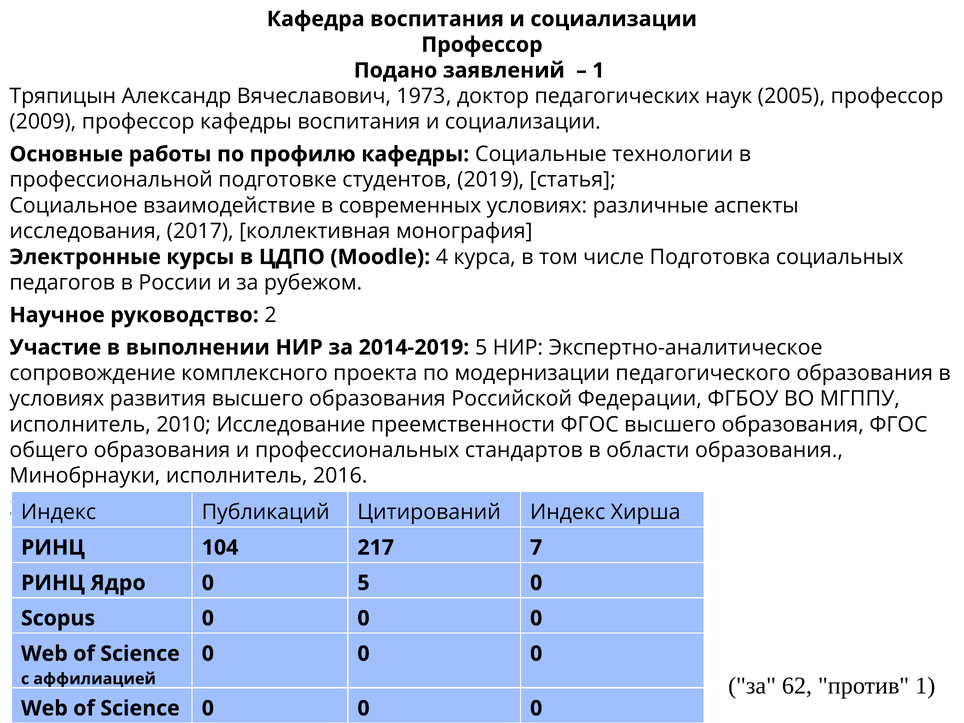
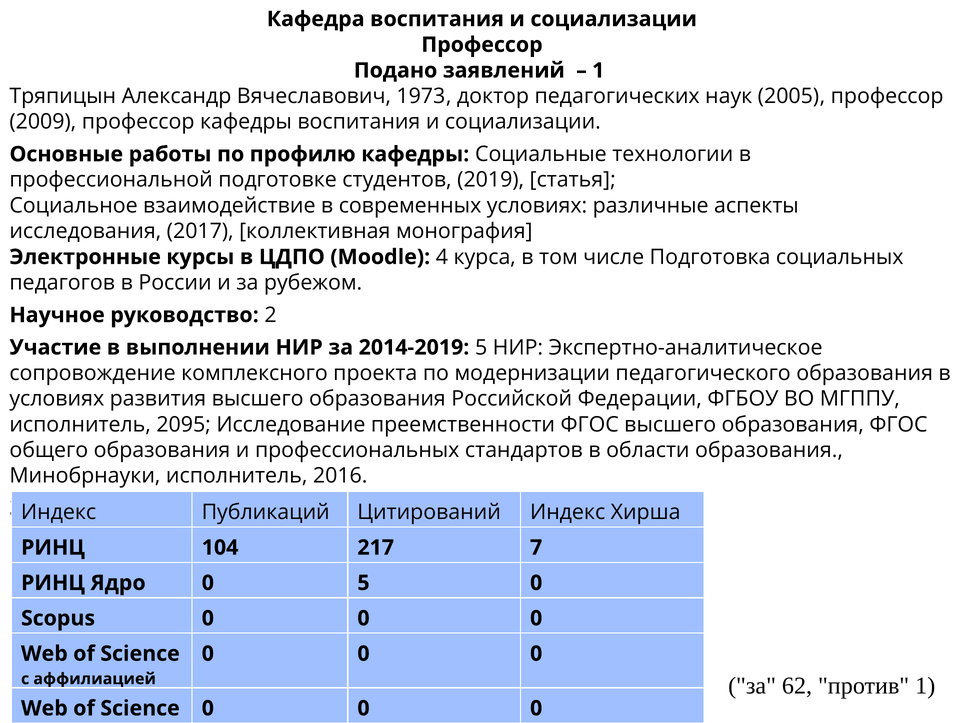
2010: 2010 -> 2095 (184, 425)
